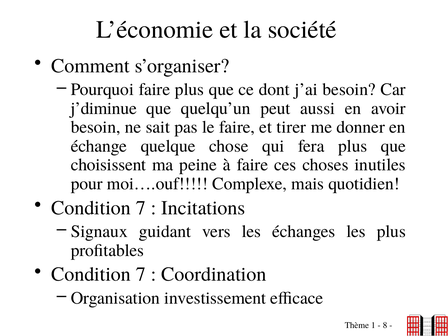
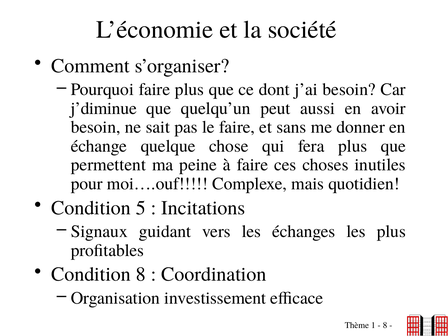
tirer: tirer -> sans (291, 127)
choisissent: choisissent -> permettent (108, 165)
7: 7 -> 5 (141, 208)
7: 7 -> 8 (141, 274)
